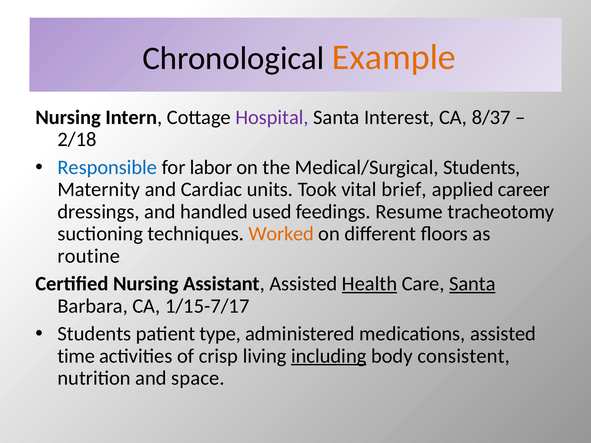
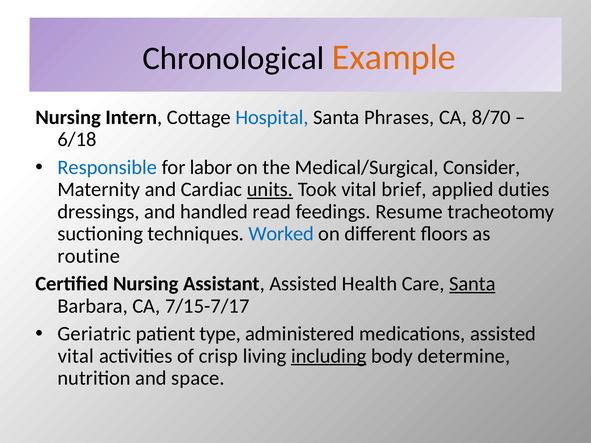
Hospital colour: purple -> blue (272, 117)
Interest: Interest -> Phrases (399, 117)
8/37: 8/37 -> 8/70 (491, 117)
2/18: 2/18 -> 6/18 (77, 140)
Medical/Surgical Students: Students -> Consider (482, 167)
units underline: none -> present (270, 190)
career: career -> duties (524, 190)
used: used -> read (272, 212)
Worked colour: orange -> blue (281, 234)
Health underline: present -> none (370, 284)
1/15-7/17: 1/15-7/17 -> 7/15-7/17 (207, 306)
Students: Students -> Geriatric (94, 334)
time: time -> vital (76, 356)
consistent: consistent -> determine (464, 356)
